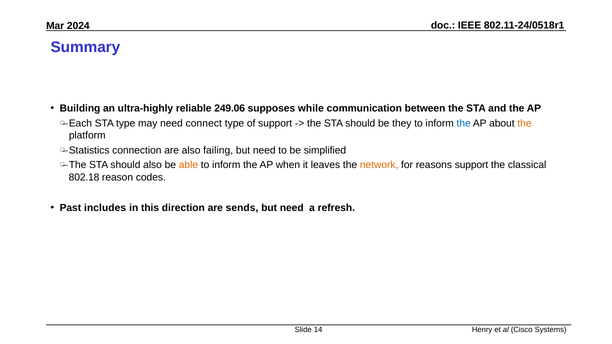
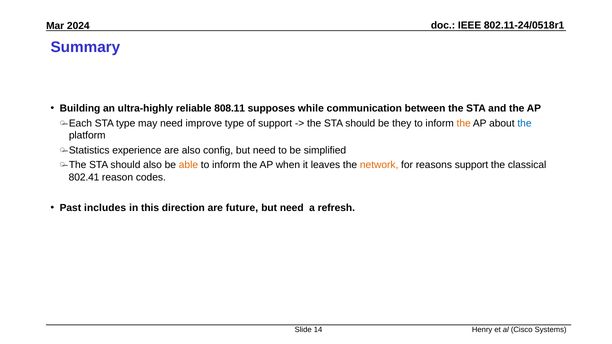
249.06: 249.06 -> 808.11 (230, 109)
connect: connect -> improve (204, 123)
the colour: blue -> orange (464, 123)
the colour: orange -> blue (524, 123)
connection: connection -> experience (137, 150)
failing: failing -> config (218, 150)
802.18: 802.18 -> 802.41 (84, 177)
sends: sends -> future (242, 208)
